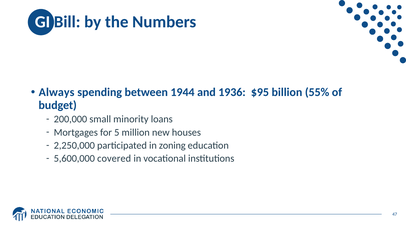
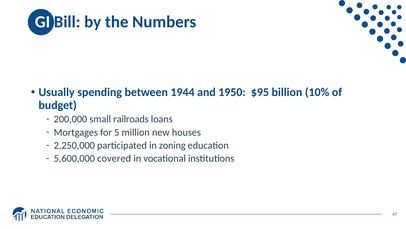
Always: Always -> Usually (57, 92)
1936: 1936 -> 1950 (232, 92)
55%: 55% -> 10% (317, 92)
minority: minority -> railroads (131, 119)
